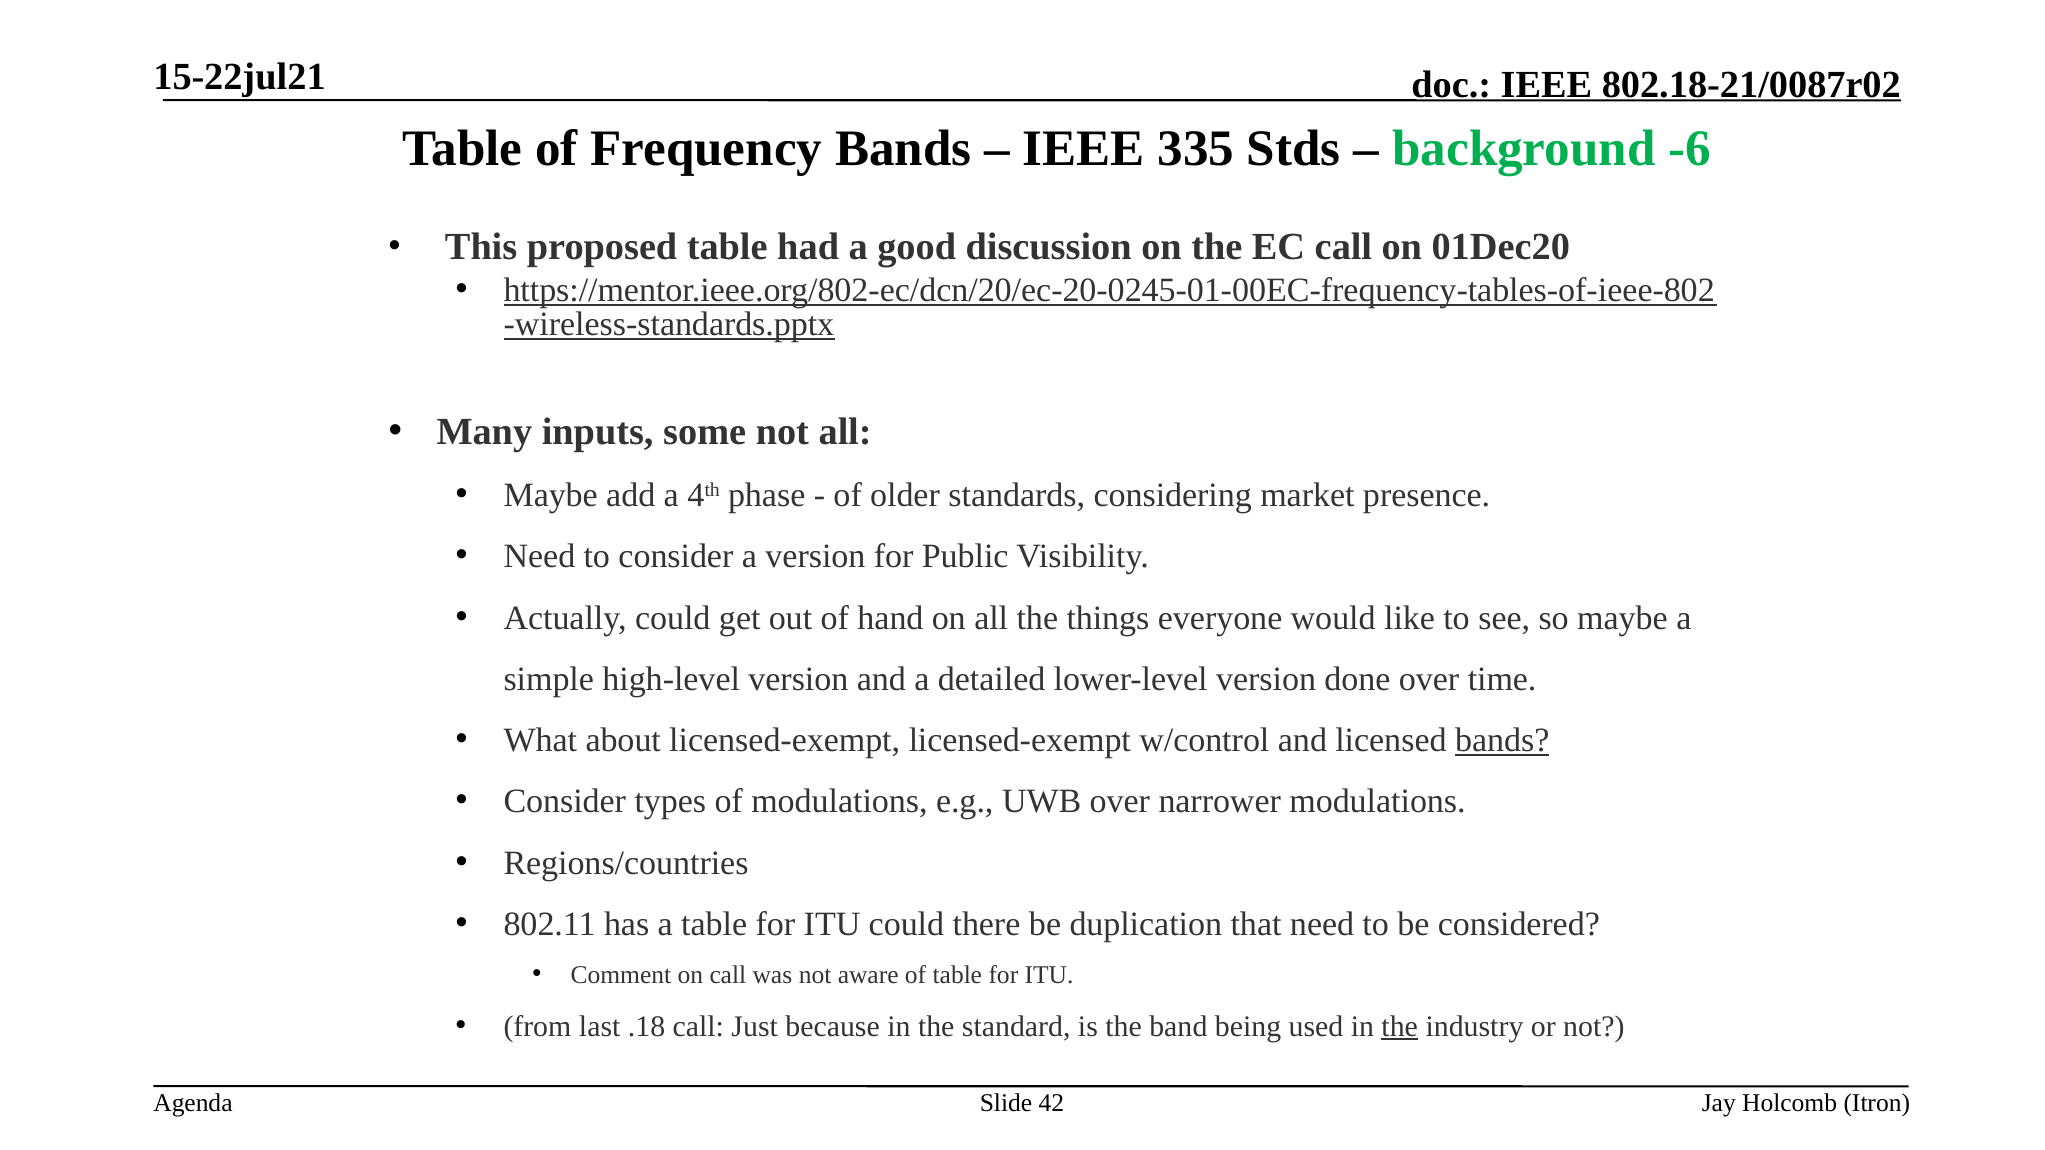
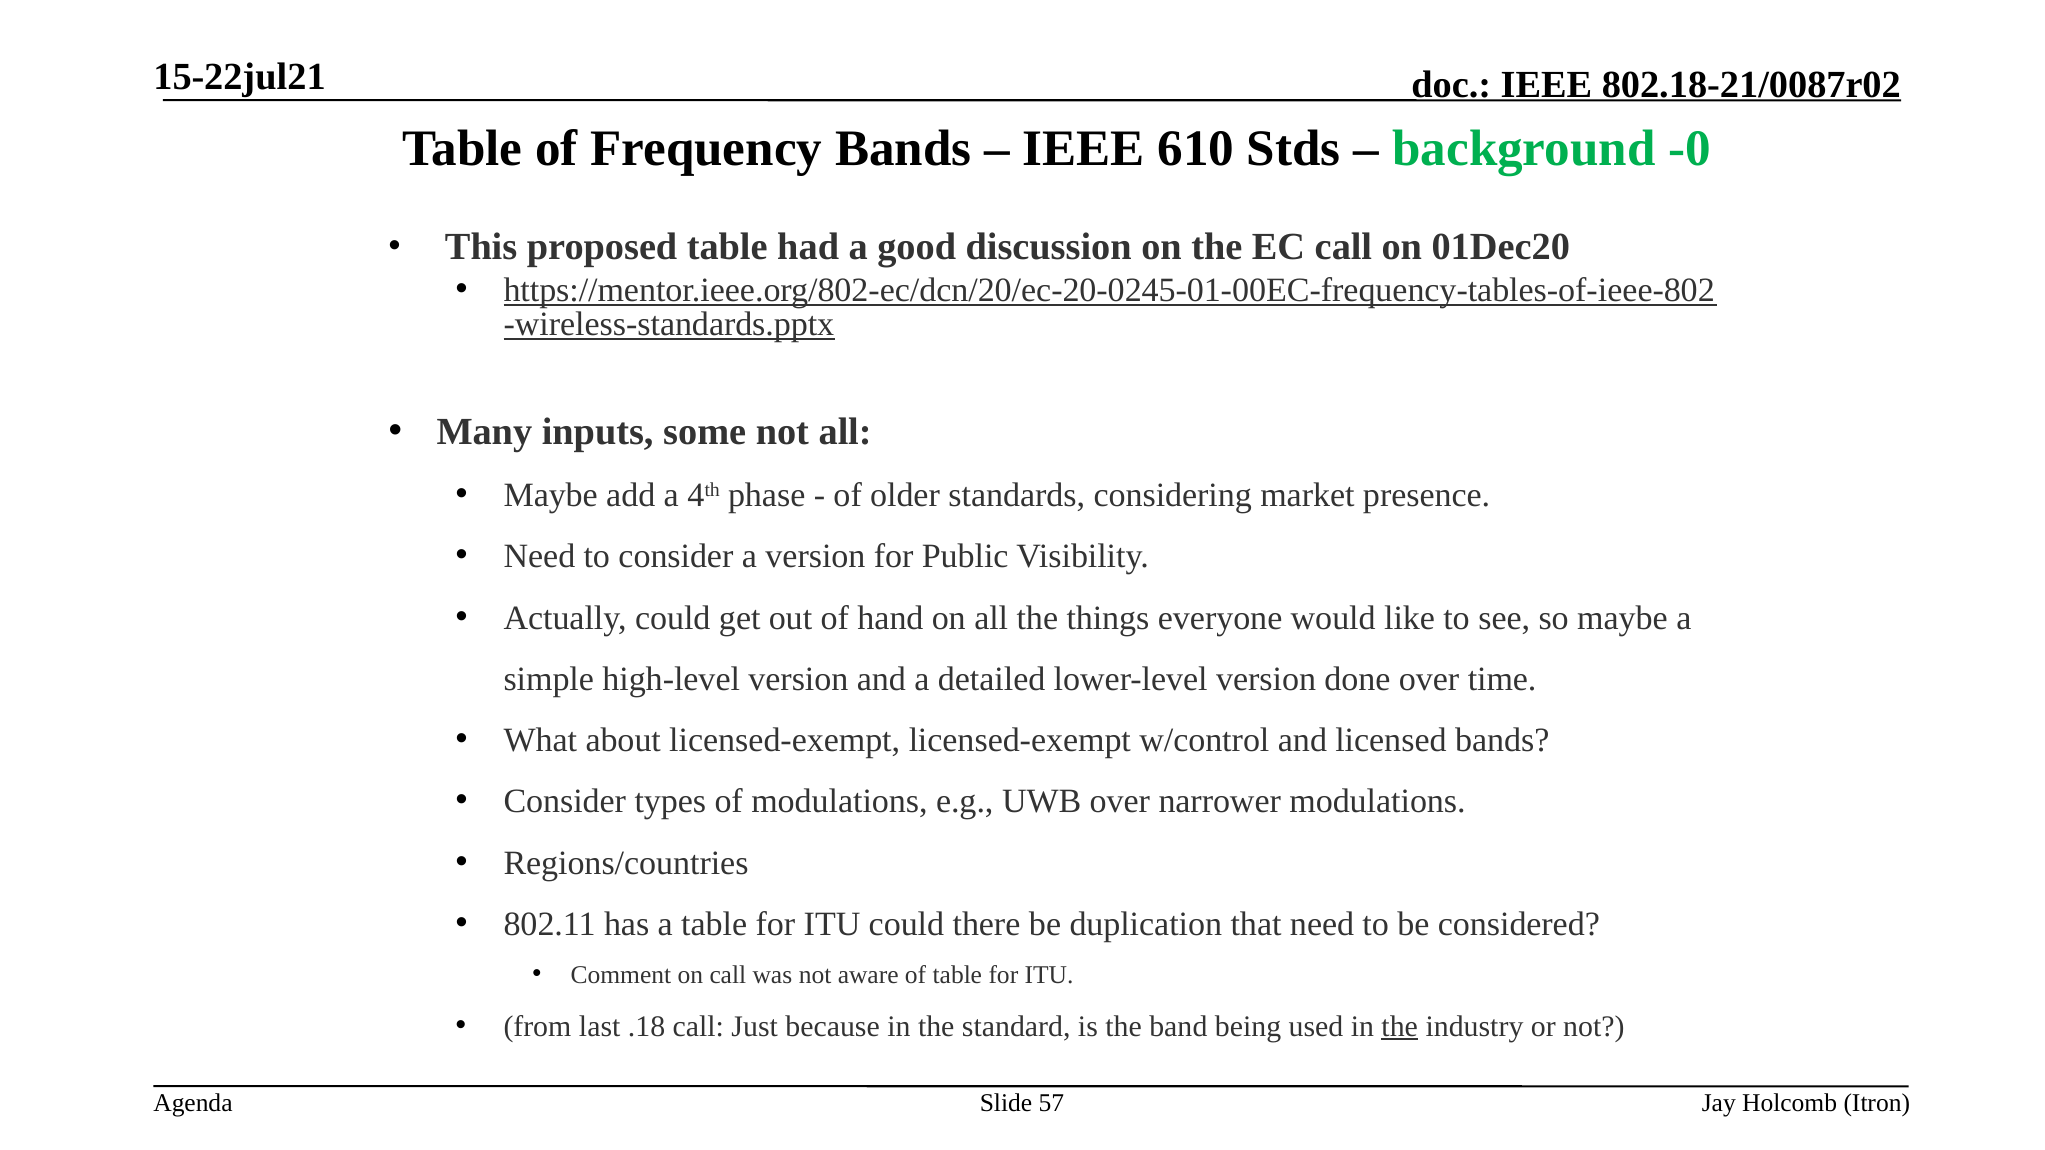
335: 335 -> 610 (1196, 148)
-6: -6 -> -0 (1690, 148)
bands underline: present -> none (1502, 741)
42: 42 -> 57 (1051, 1103)
